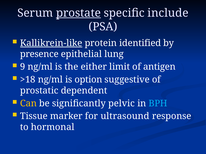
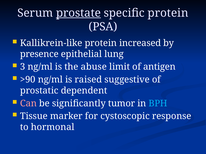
specific include: include -> protein (168, 13)
Kallikrein-like underline: present -> none (51, 43)
identified: identified -> increased (140, 43)
9: 9 -> 3 (23, 67)
either: either -> abuse (94, 67)
>18: >18 -> >90 (28, 80)
option: option -> raised (88, 80)
Can colour: yellow -> pink (28, 104)
pelvic: pelvic -> tumor (122, 104)
ultrasound: ultrasound -> cystoscopic (125, 116)
